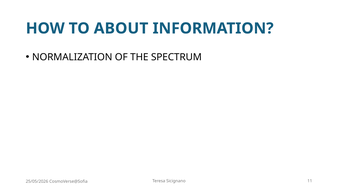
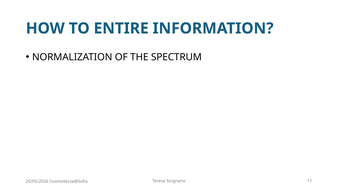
ABOUT: ABOUT -> ENTIRE (121, 28)
